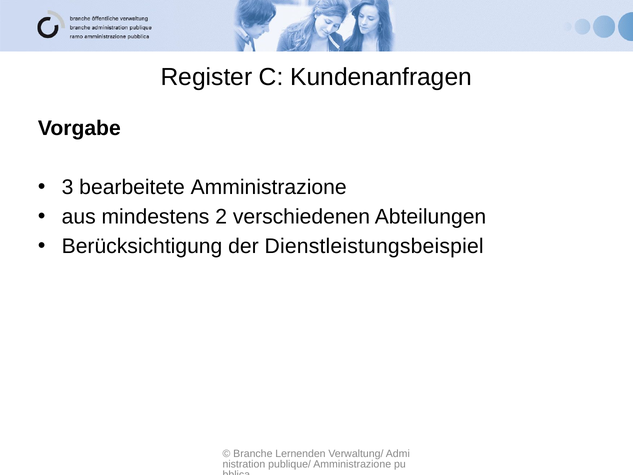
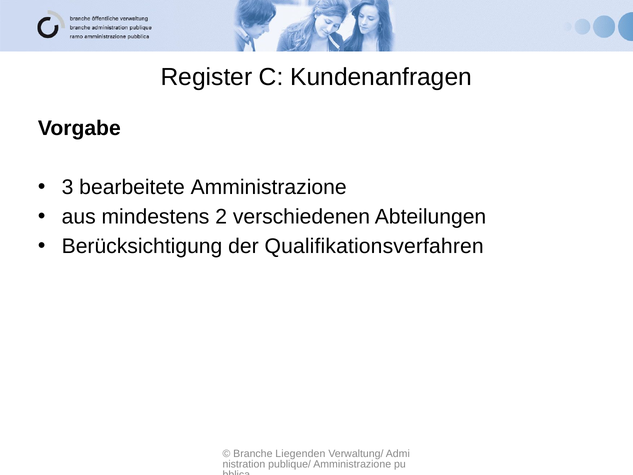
Dienstleistungsbeispiel: Dienstleistungsbeispiel -> Qualifikationsverfahren (374, 246)
Lernenden: Lernenden -> Liegenden (300, 453)
